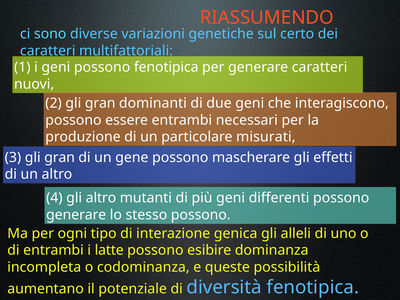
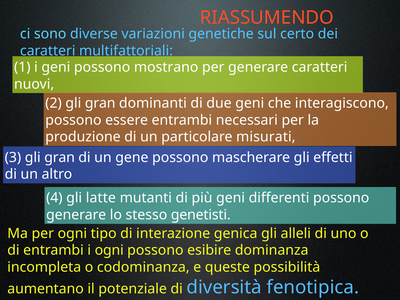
possono fenotipica: fenotipica -> mostrano (166, 67)
gli altro: altro -> latte (101, 198)
stesso possono: possono -> genetisti (201, 215)
i latte: latte -> ogni (109, 250)
